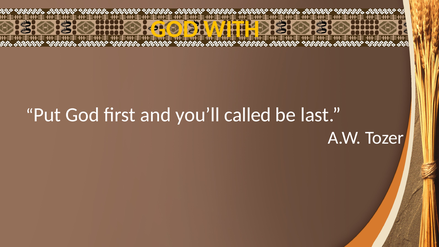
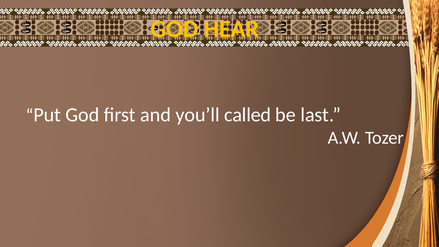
WITH: WITH -> HEAR (232, 29)
